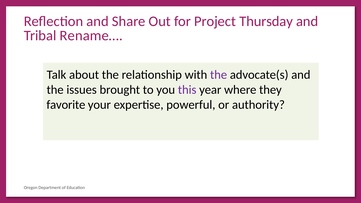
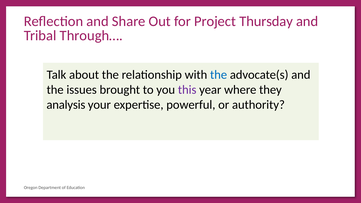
Rename…: Rename… -> Through… (91, 36)
the colour: purple -> blue (219, 75)
favorite: favorite -> analysis (66, 105)
